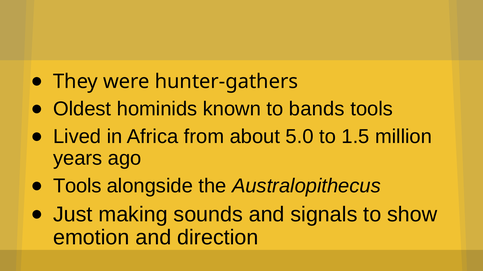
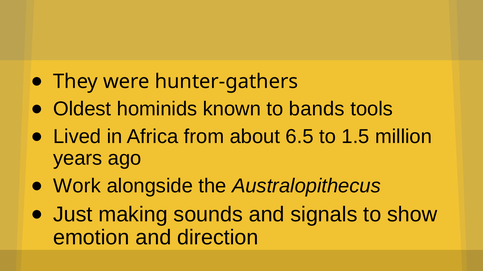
5.0: 5.0 -> 6.5 (300, 137)
Tools: Tools -> Work (77, 186)
